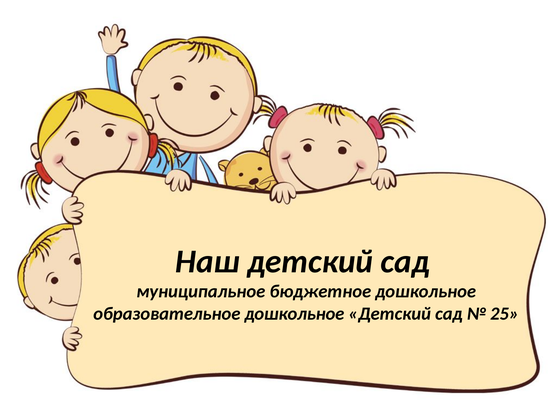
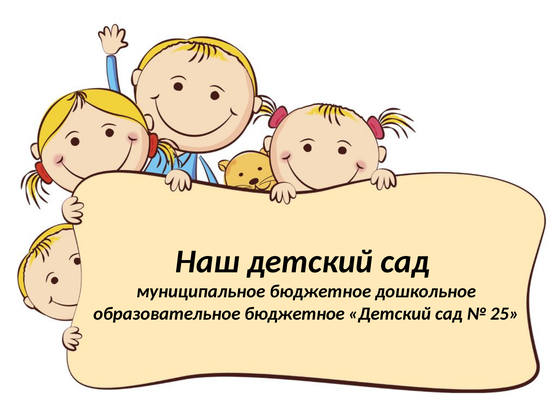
образовательное дошкольное: дошкольное -> бюджетное (294, 314)
